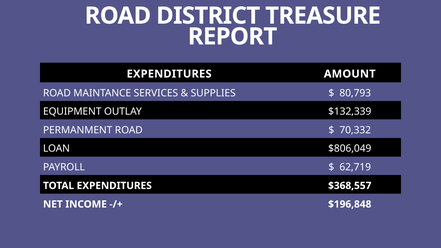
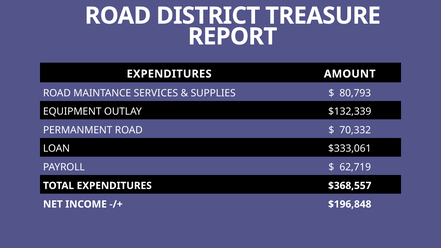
$806,049: $806,049 -> $333,061 (350, 149)
